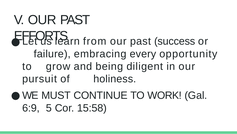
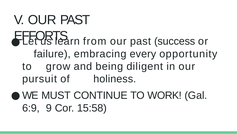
5: 5 -> 9 (49, 108)
